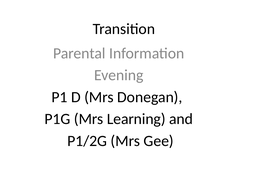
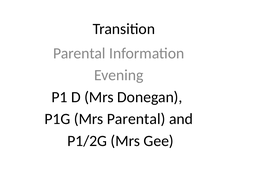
Mrs Learning: Learning -> Parental (136, 119)
